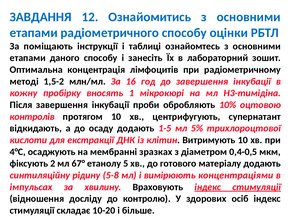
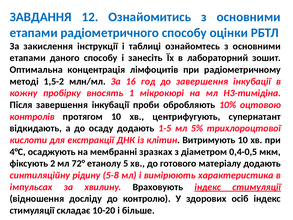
поміщають: поміщають -> закислення (48, 46)
67°: 67° -> 72° (78, 163)
концентраціями: концентраціями -> характеристика (236, 175)
